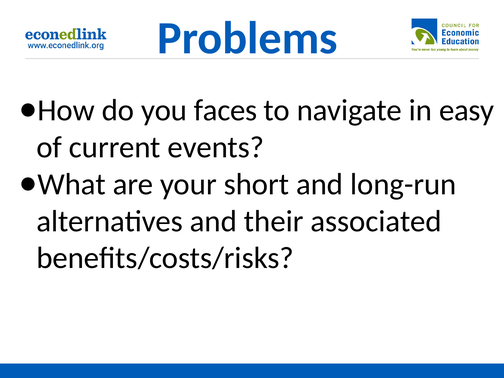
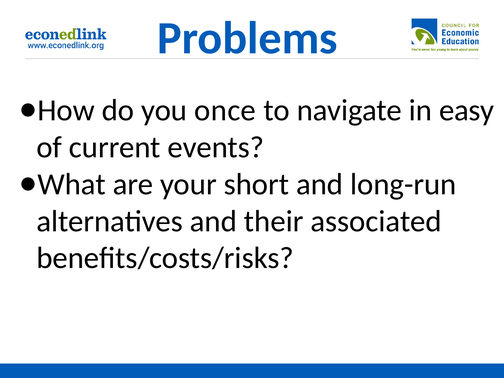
faces: faces -> once (225, 110)
